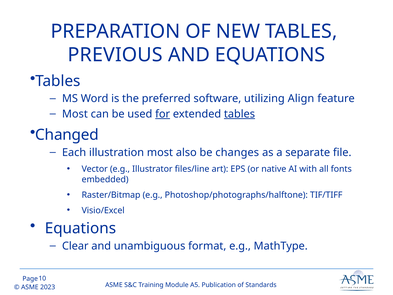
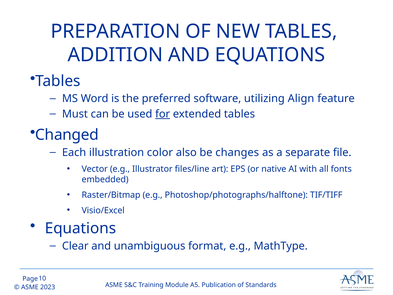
PREVIOUS: PREVIOUS -> ADDITION (115, 55)
Most: Most -> Must (75, 114)
tables underline: present -> none (239, 114)
illustration most: most -> color (160, 152)
